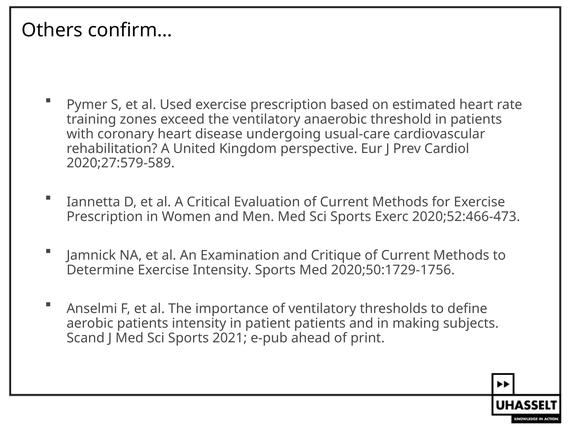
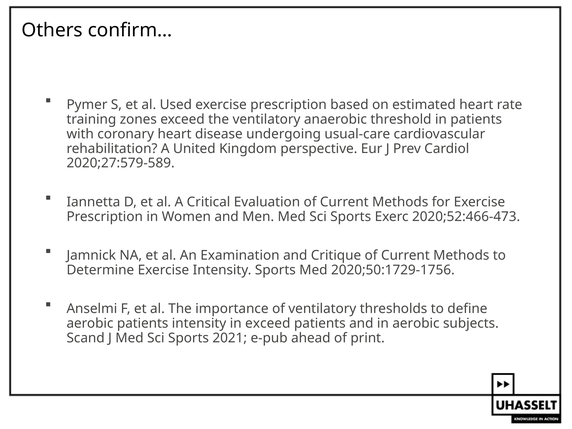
in patient: patient -> exceed (268, 323)
in making: making -> aerobic (416, 323)
